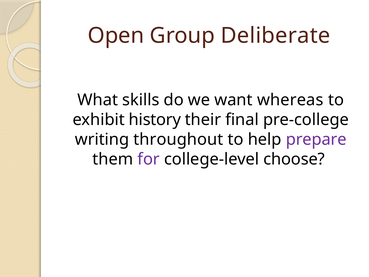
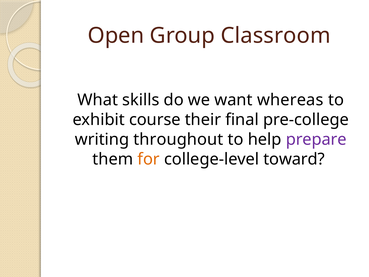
Deliberate: Deliberate -> Classroom (276, 36)
history: history -> course (155, 120)
for colour: purple -> orange (149, 159)
choose: choose -> toward (294, 159)
